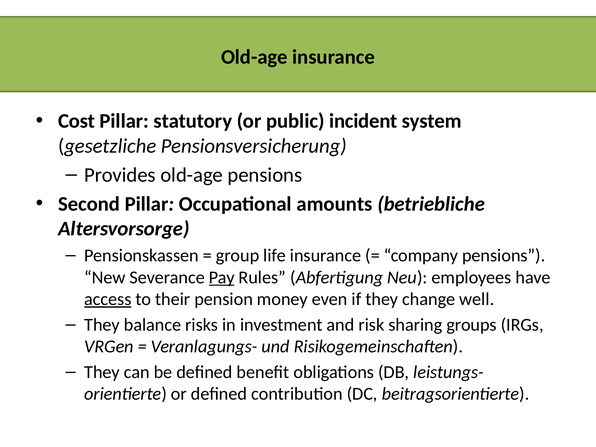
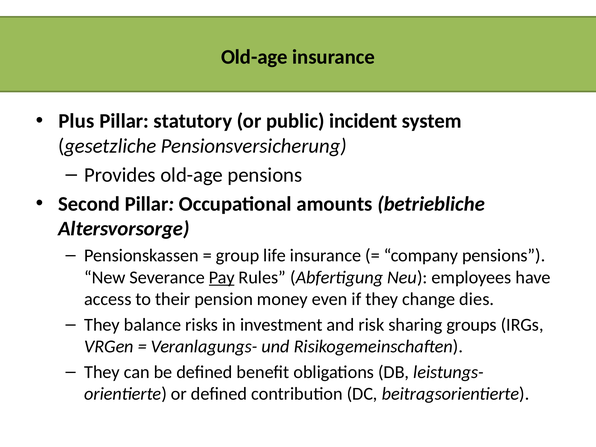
Cost: Cost -> Plus (76, 121)
access underline: present -> none (108, 299)
well: well -> dies (477, 299)
